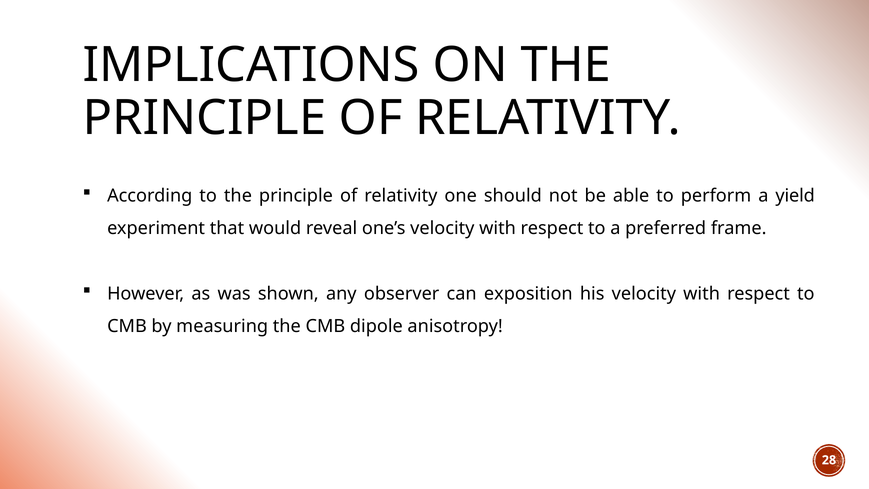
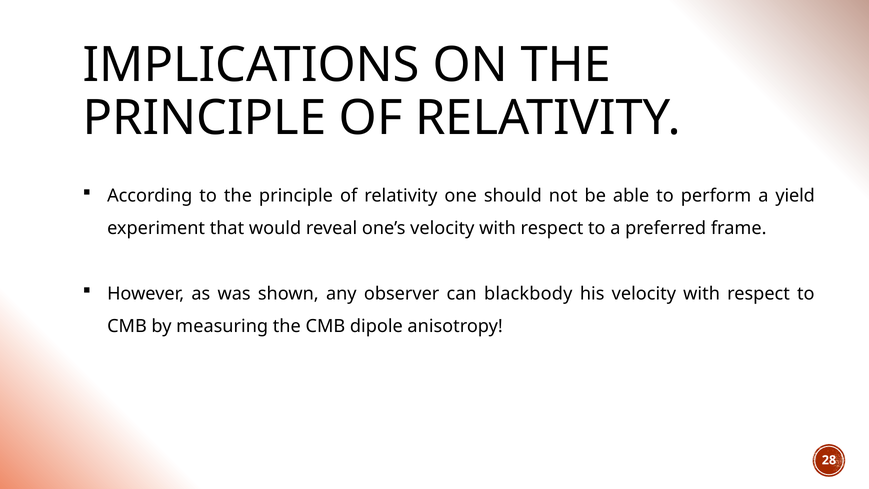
exposition: exposition -> blackbody (528, 294)
